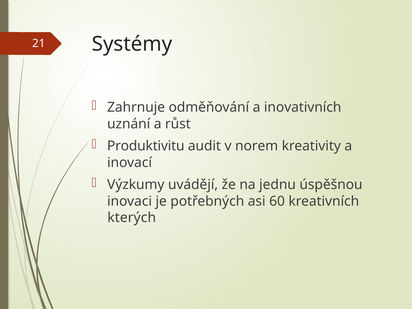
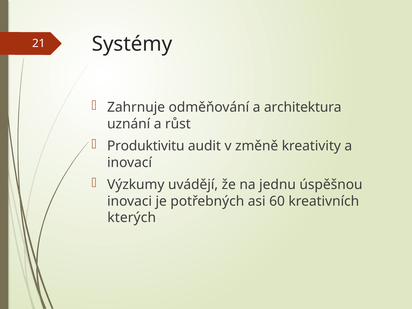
inovativních: inovativních -> architektura (303, 107)
norem: norem -> změně (257, 146)
